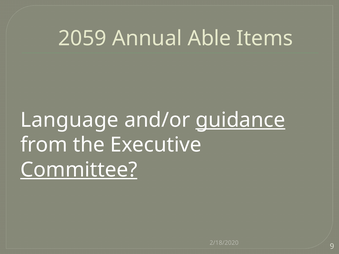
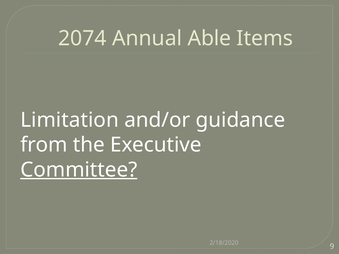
2059: 2059 -> 2074 (82, 38)
Language: Language -> Limitation (70, 120)
guidance underline: present -> none (240, 120)
